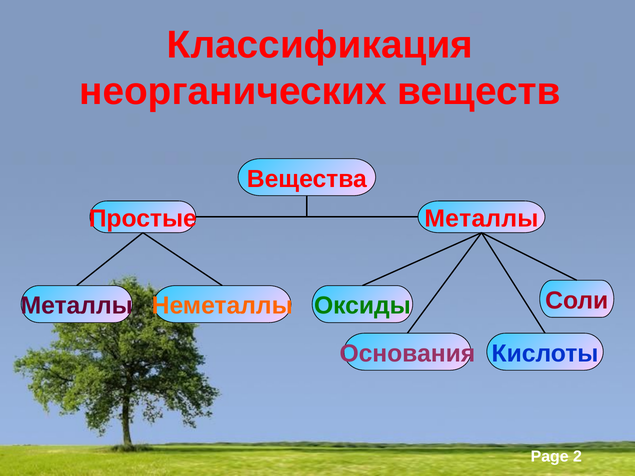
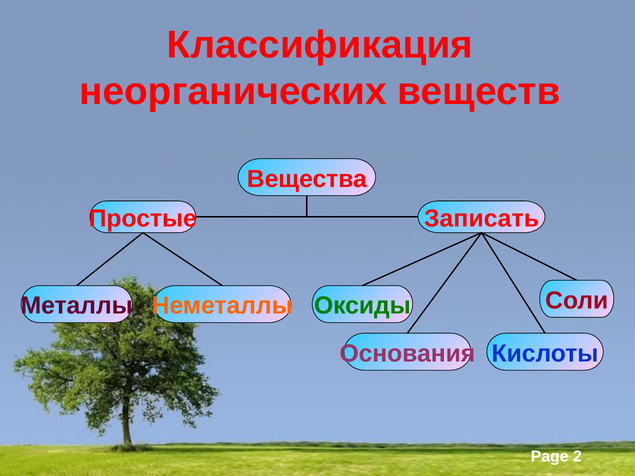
Металлы: Металлы -> Записать (481, 219)
